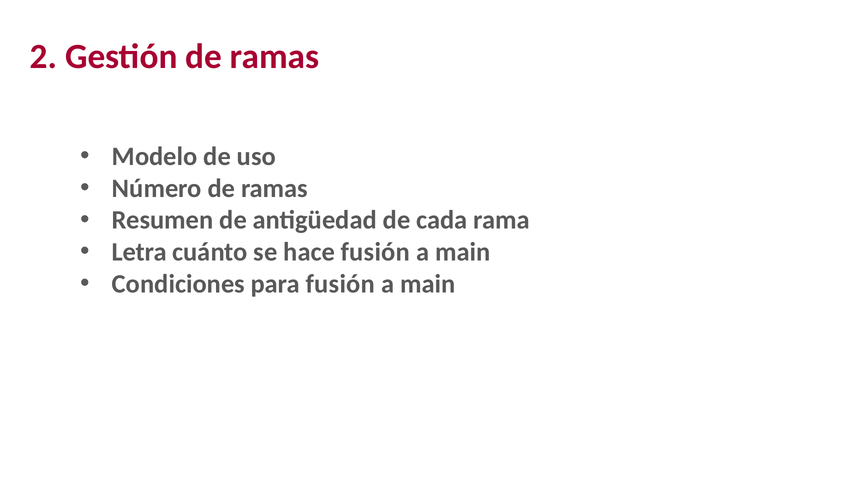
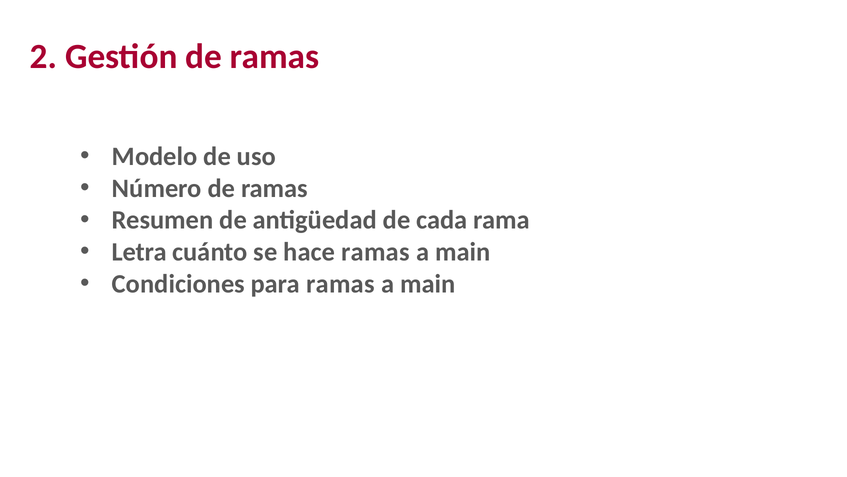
hace fusión: fusión -> ramas (375, 252)
para fusión: fusión -> ramas (340, 283)
